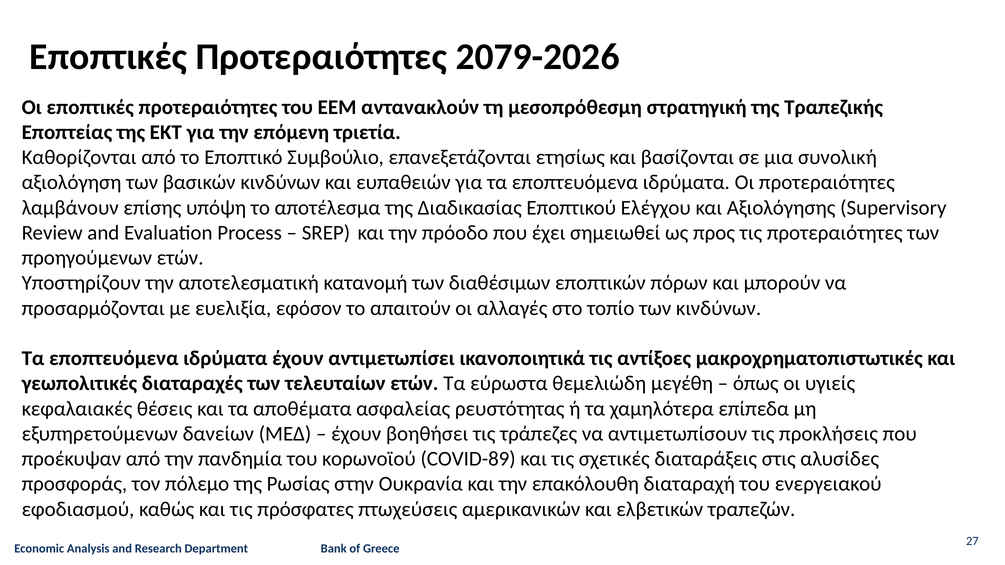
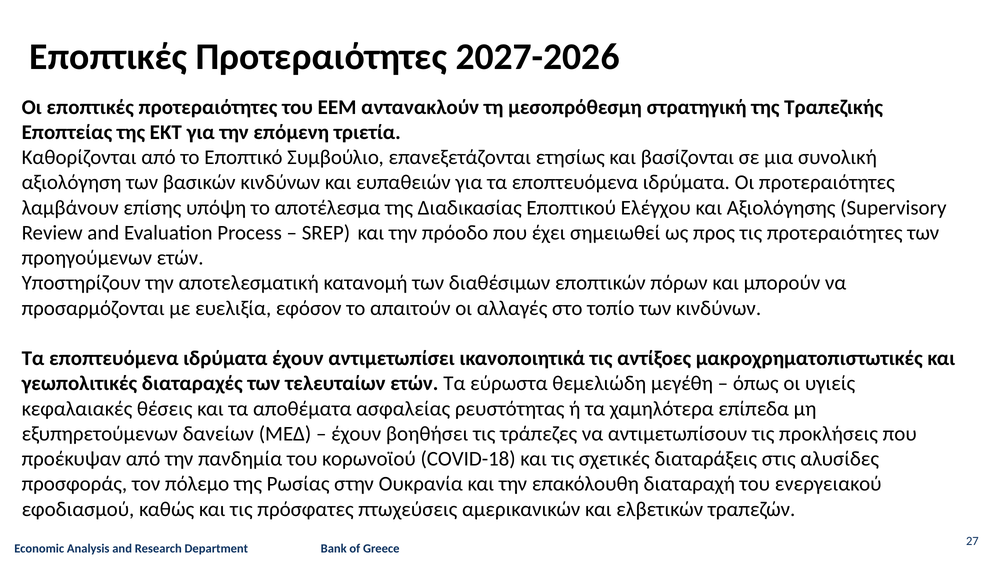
2079-2026: 2079-2026 -> 2027-2026 (538, 57)
COVID-89: COVID-89 -> COVID-18 (468, 459)
